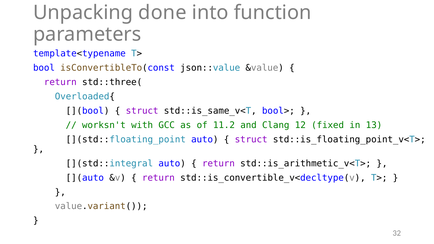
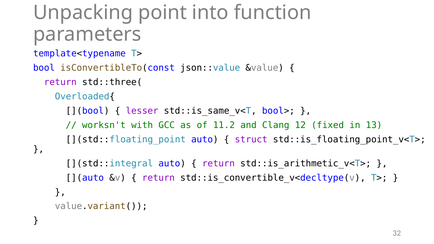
done: done -> point (163, 13)
struct: struct -> lesser (142, 111)
